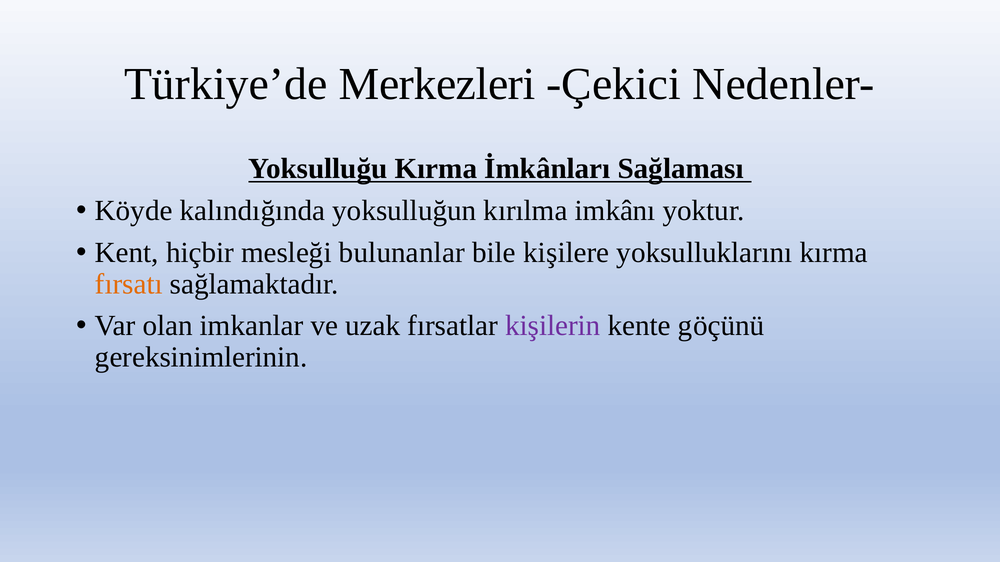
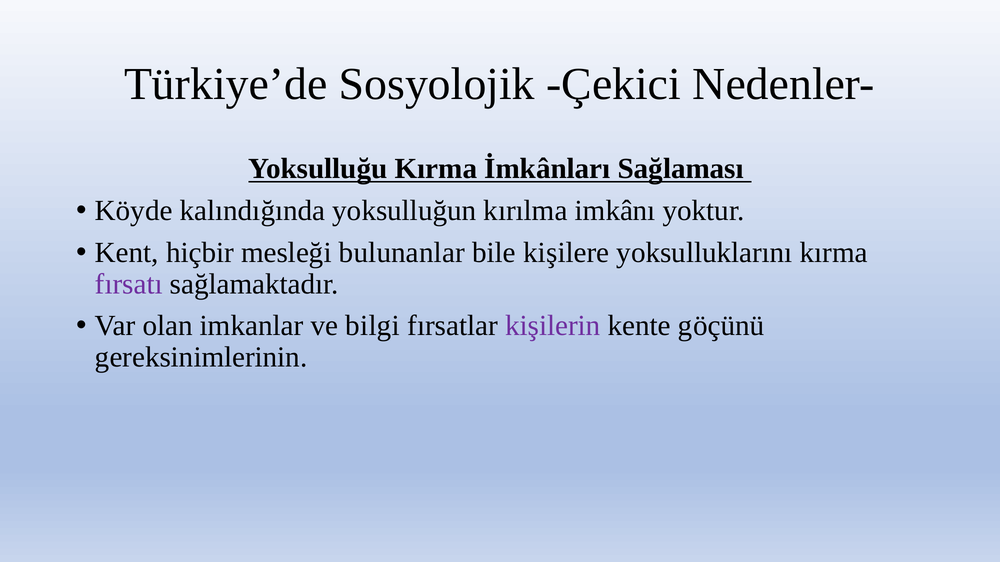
Merkezleri: Merkezleri -> Sosyolojik (437, 84)
fırsatı colour: orange -> purple (129, 284)
uzak: uzak -> bilgi (373, 326)
